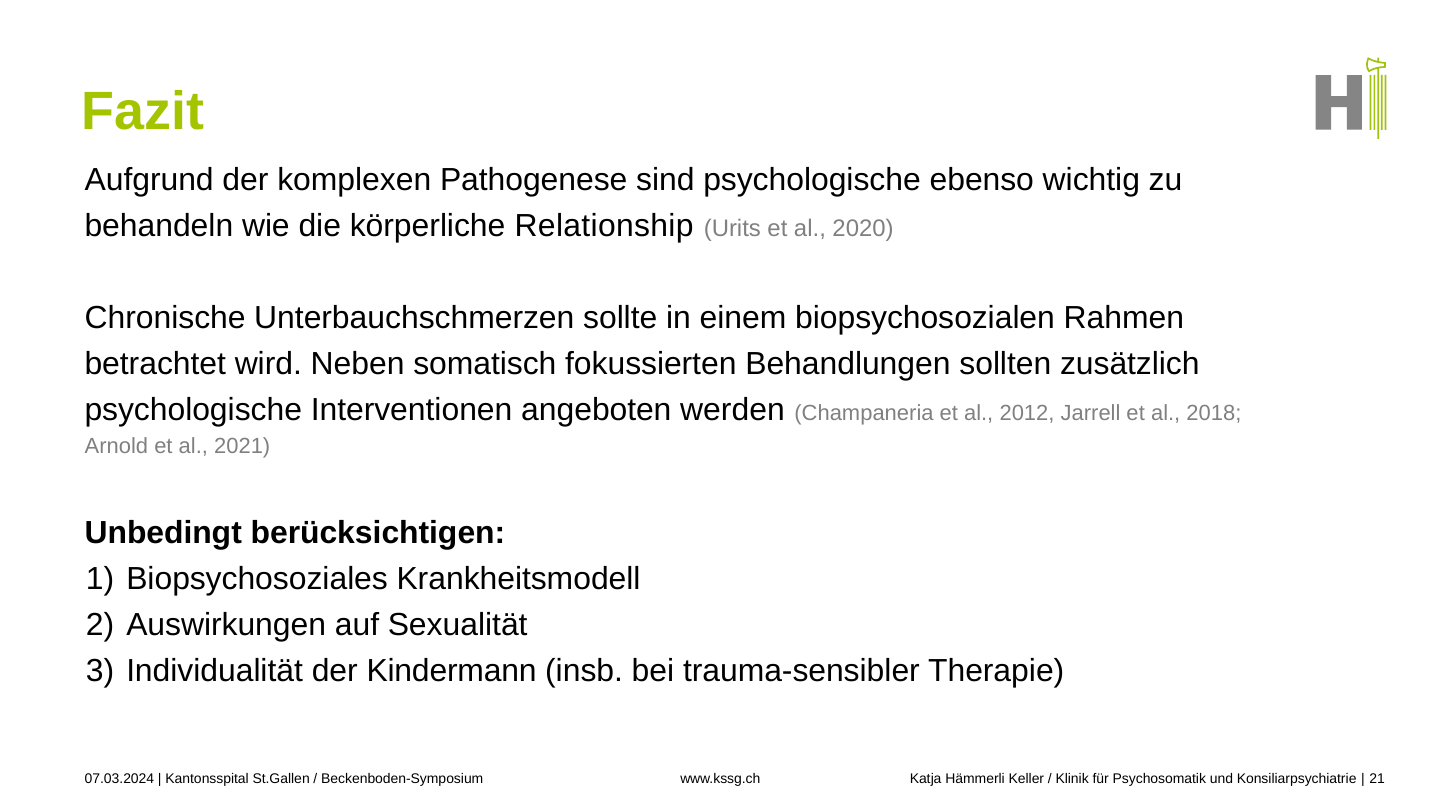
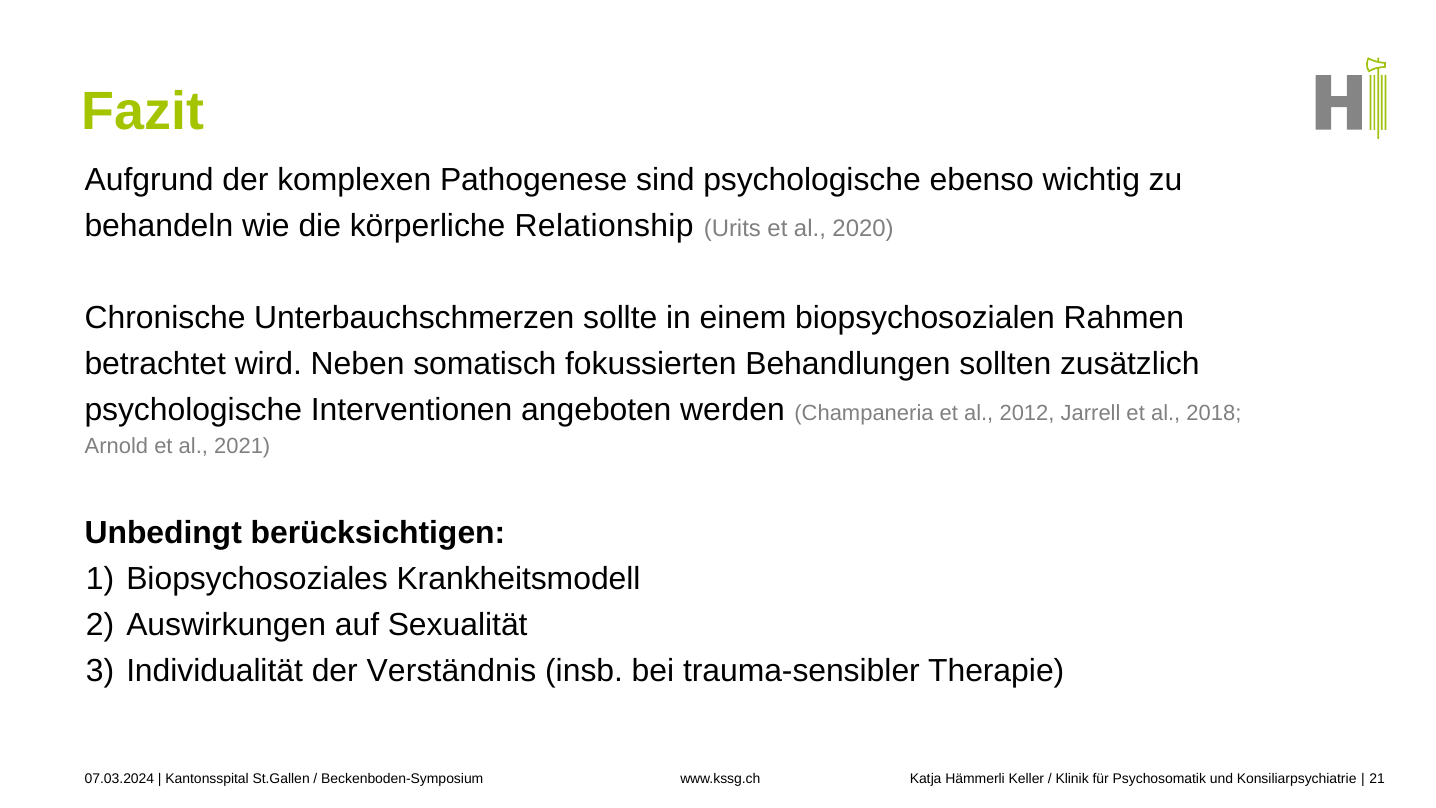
Kindermann: Kindermann -> Verständnis (451, 671)
